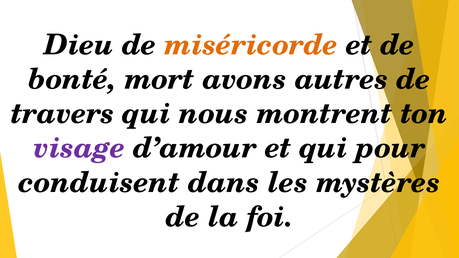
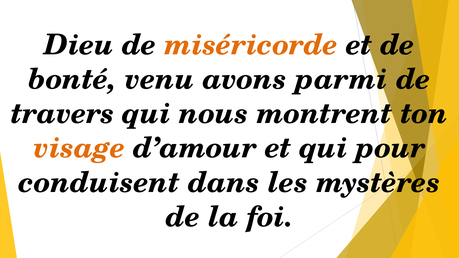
mort: mort -> venu (159, 79)
autres: autres -> parmi (341, 79)
visage colour: purple -> orange (79, 148)
